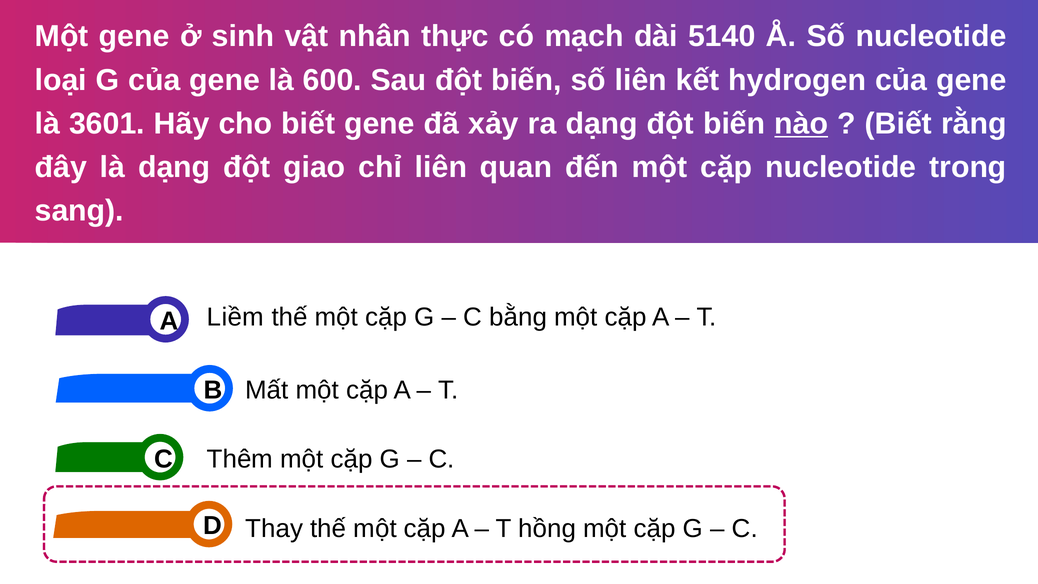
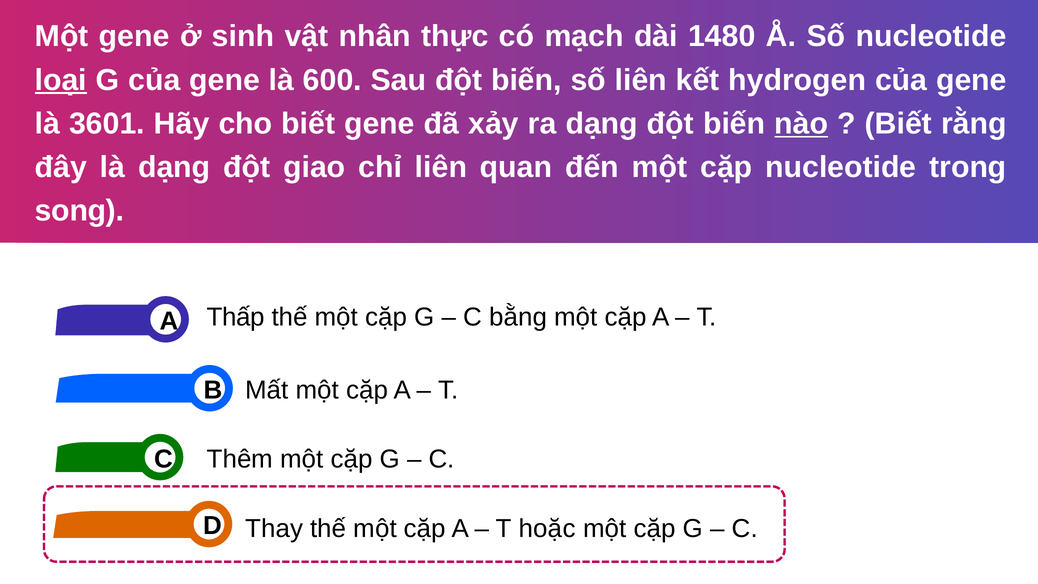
5140: 5140 -> 1480 (722, 36)
loại underline: none -> present (61, 80)
sang: sang -> song (79, 211)
Liềm: Liềm -> Thấp (236, 317)
hồng: hồng -> hoặc (547, 529)
